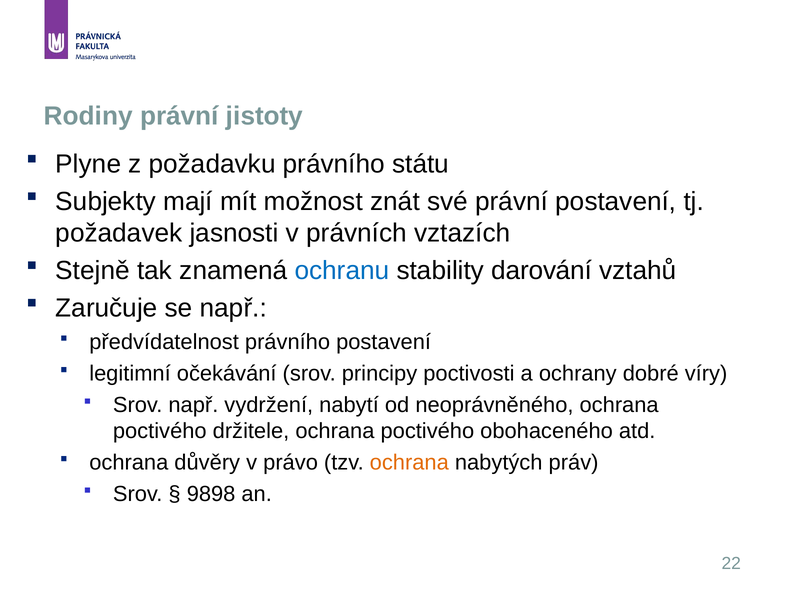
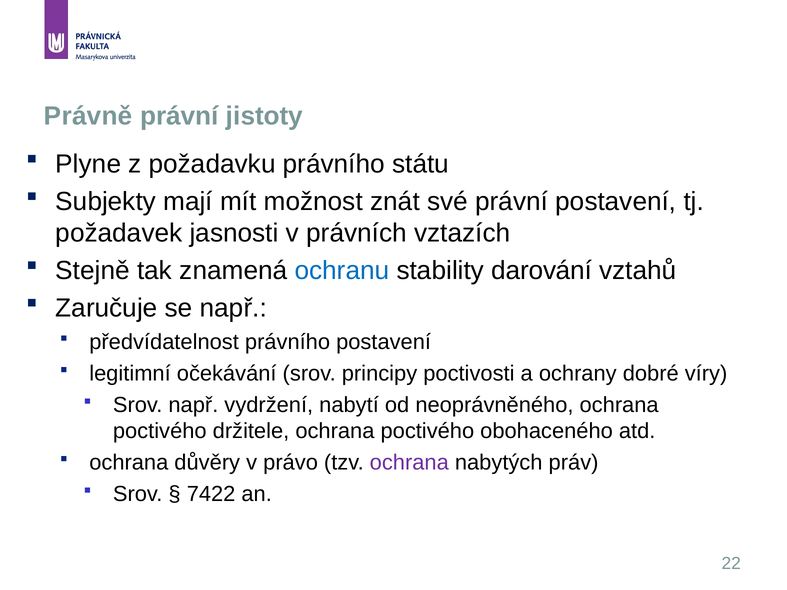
Rodiny: Rodiny -> Právně (88, 116)
ochrana colour: orange -> purple (409, 463)
9898: 9898 -> 7422 (211, 494)
